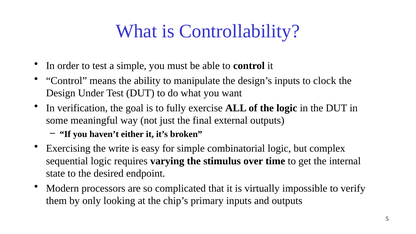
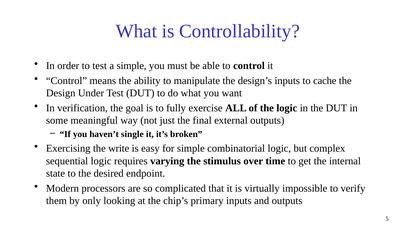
clock: clock -> cache (325, 81)
either: either -> single (132, 134)
